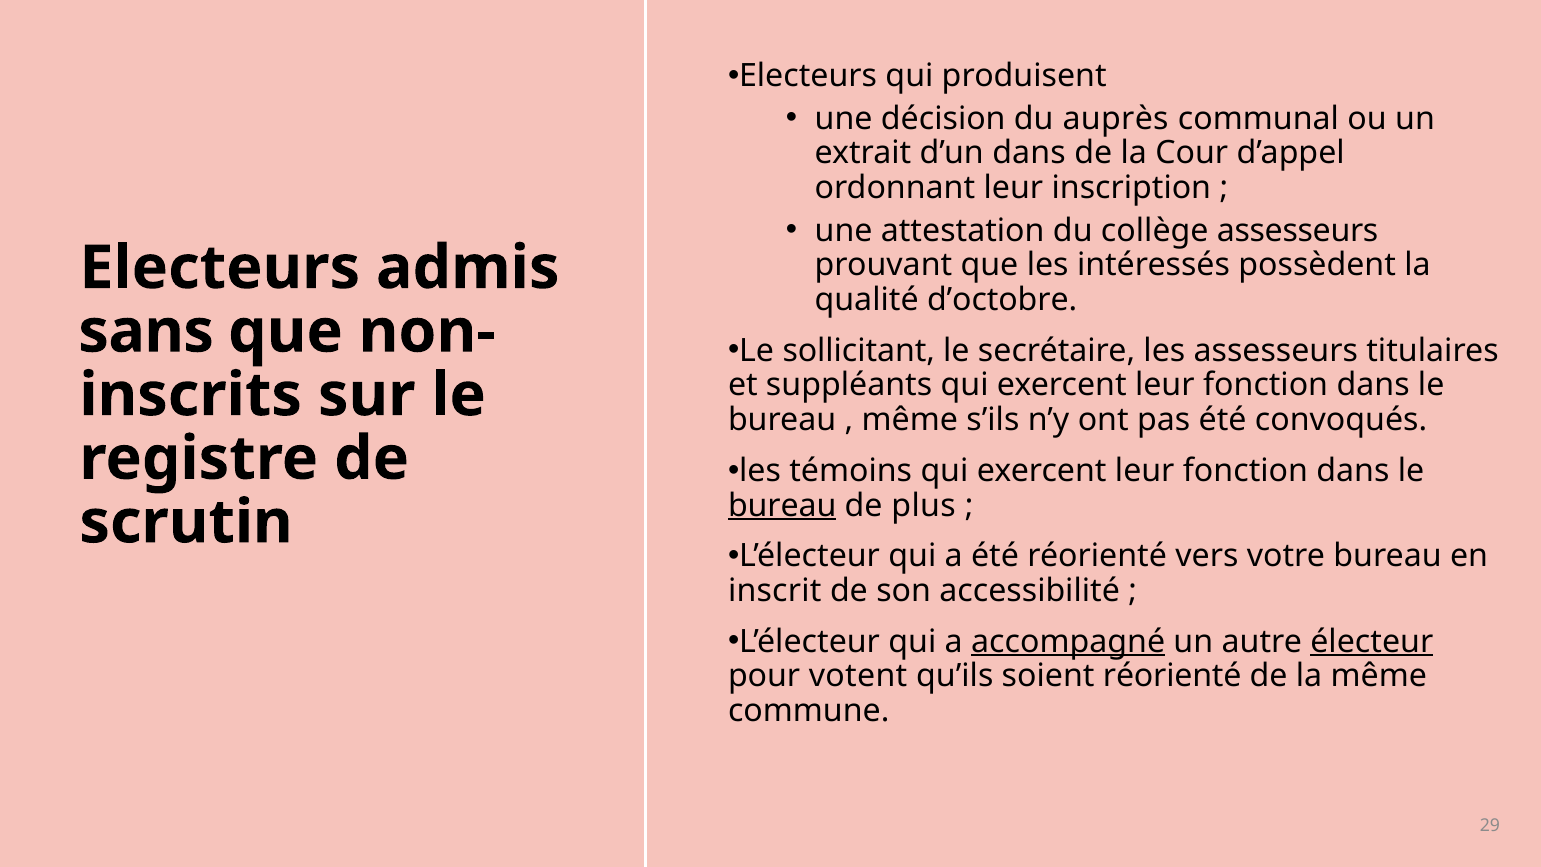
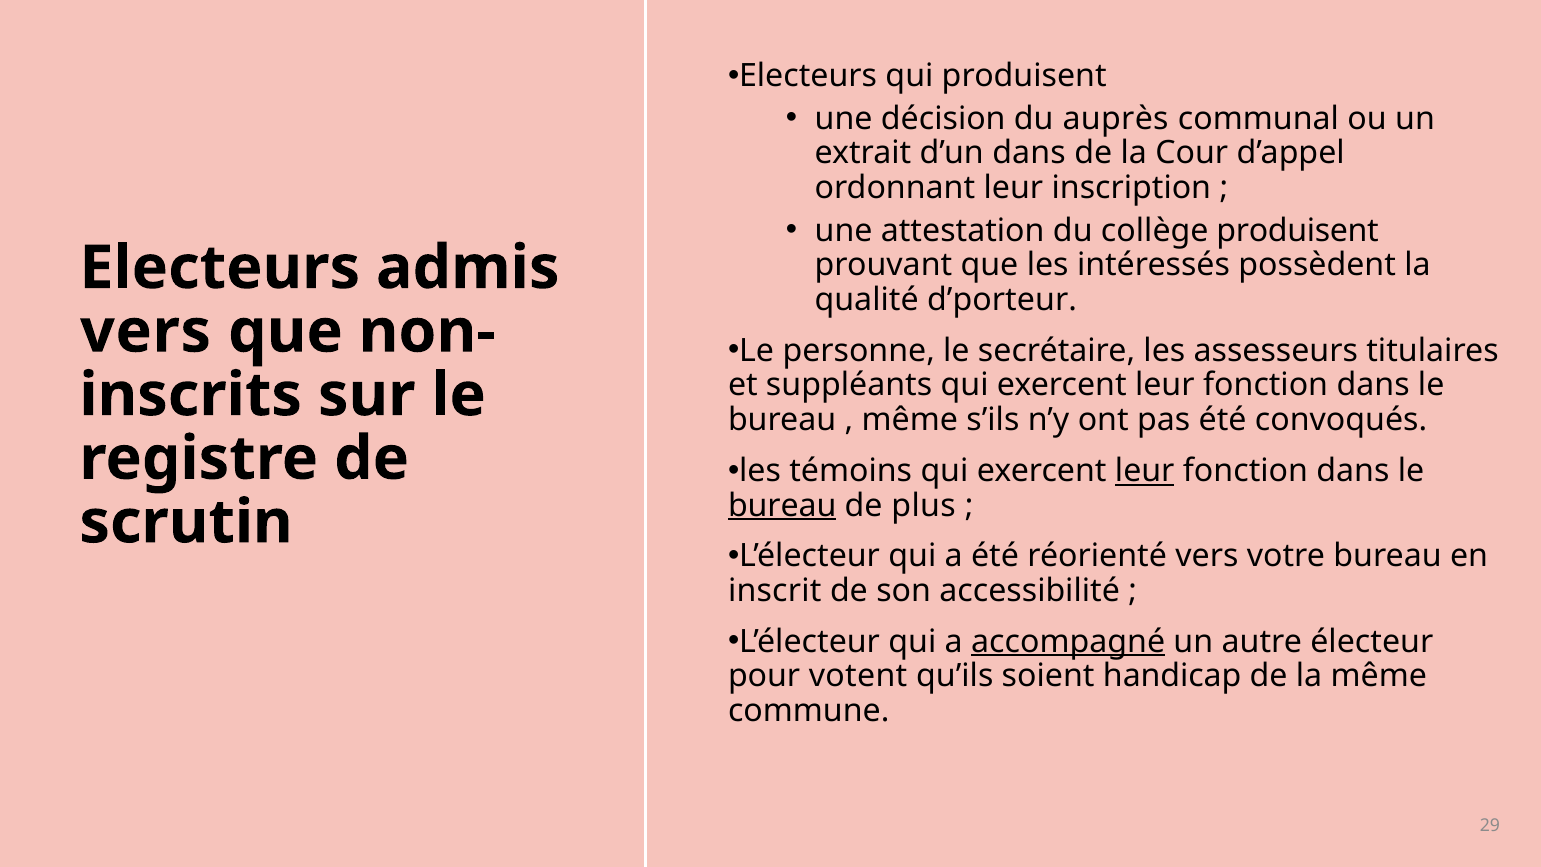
collège assesseurs: assesseurs -> produisent (1298, 231)
d’octobre: d’octobre -> d’porteur (1002, 300)
sans: sans -> vers (146, 331)
sollicitant: sollicitant -> personne (859, 351)
leur underline: none -> present (1145, 471)
électeur underline: present -> none (1372, 641)
soient réorienté: réorienté -> handicap (1172, 676)
